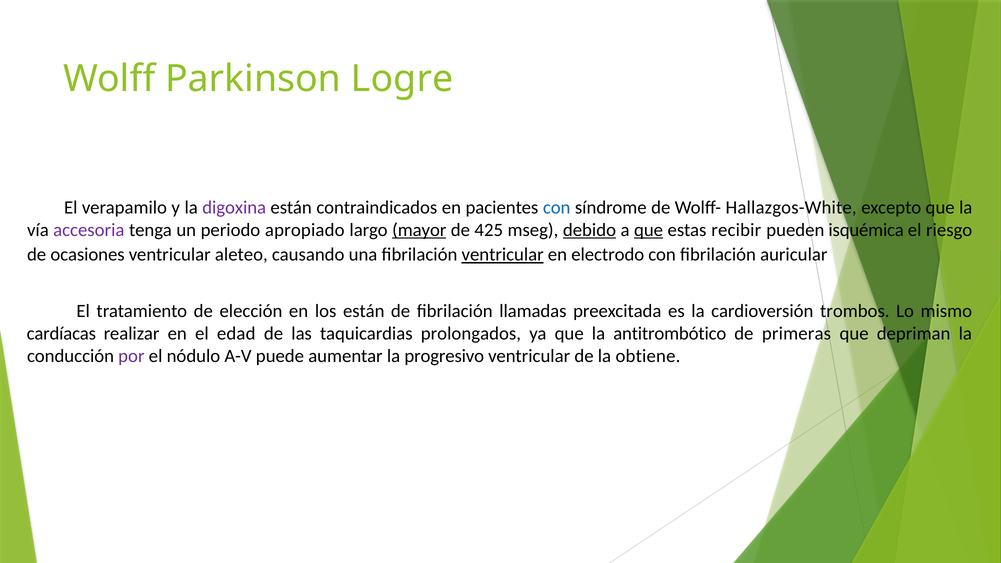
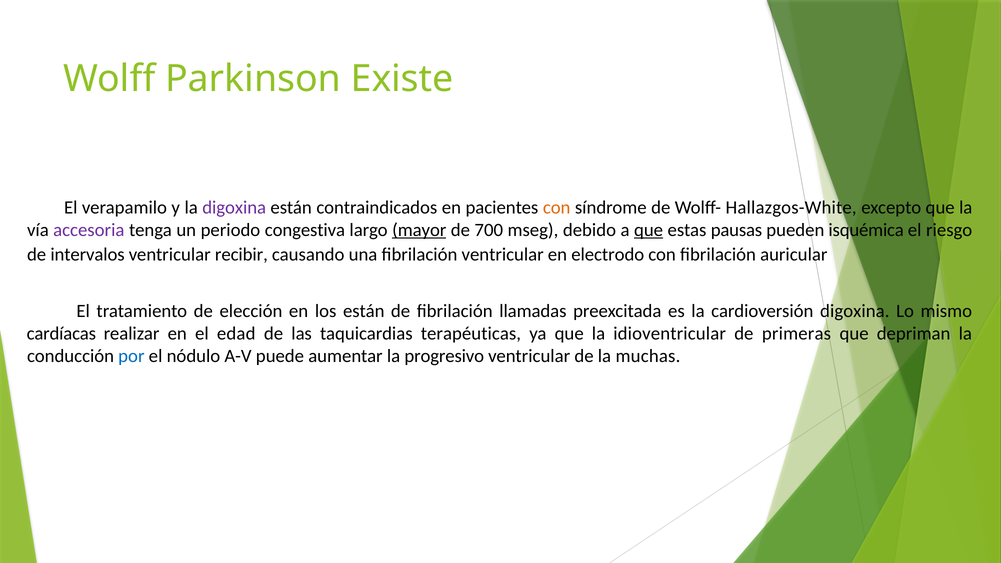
Logre: Logre -> Existe (402, 79)
con colour: blue -> orange (557, 208)
apropiado: apropiado -> congestiva (305, 230)
425: 425 -> 700 (489, 230)
debido underline: present -> none (589, 230)
recibir: recibir -> pausas (736, 230)
ocasiones: ocasiones -> intervalos (88, 255)
aleteo: aleteo -> recibir (241, 255)
ventricular underline: present -> none (503, 255)
cardioversión trombos: trombos -> digoxina (855, 311)
prolongados: prolongados -> terapéuticas (471, 333)
antitrombótico: antitrombótico -> idioventricular (670, 333)
por colour: purple -> blue (131, 356)
obtiene: obtiene -> muchas (648, 356)
